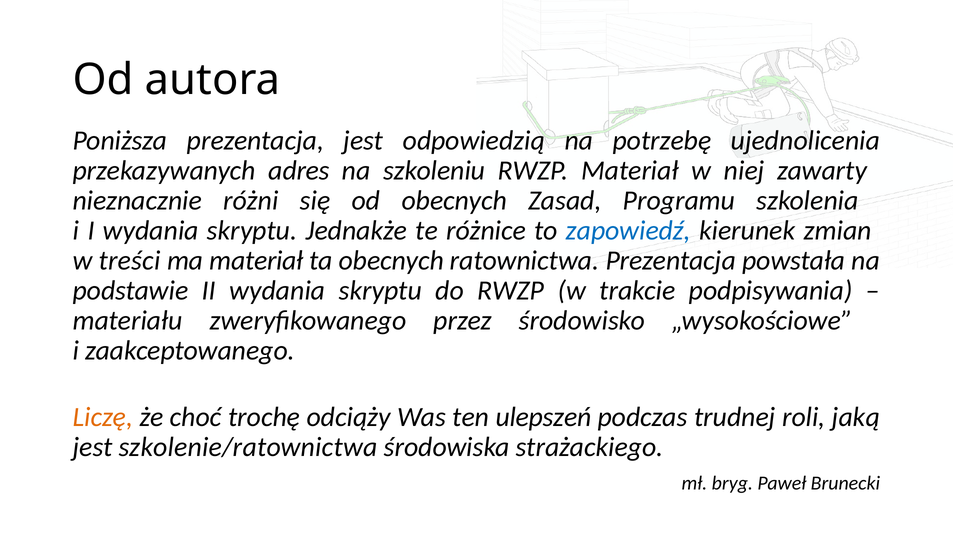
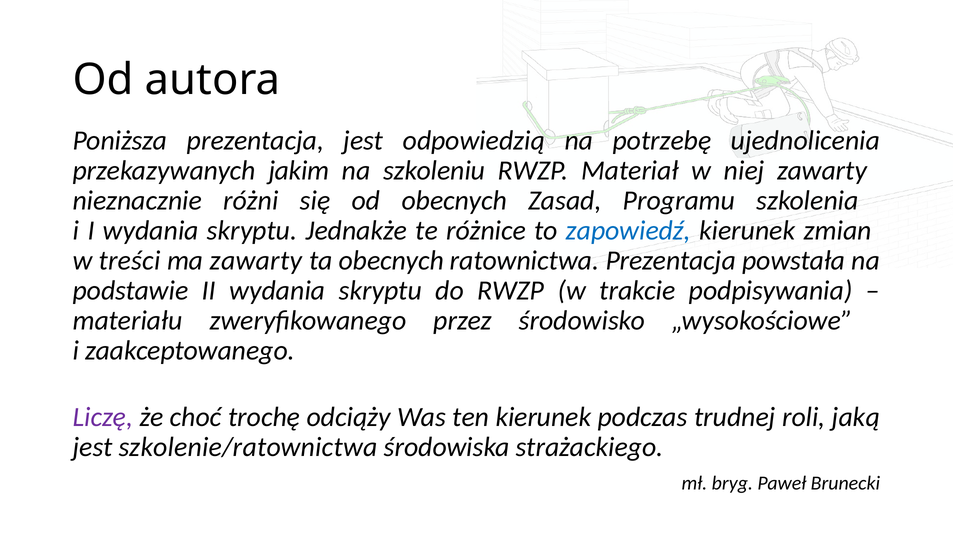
adres: adres -> jakim (299, 171)
ma materiał: materiał -> zawarty (256, 261)
Liczę colour: orange -> purple (103, 417)
ten ulepszeń: ulepszeń -> kierunek (543, 417)
